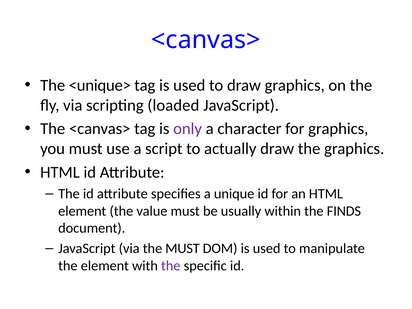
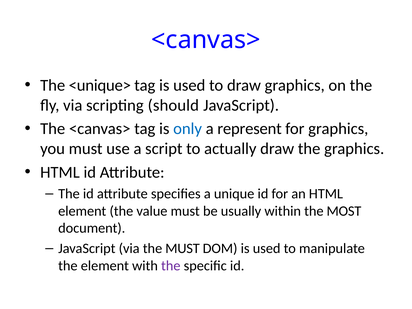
loaded: loaded -> should (173, 105)
only colour: purple -> blue (188, 129)
character: character -> represent (250, 129)
FINDS: FINDS -> MOST (344, 211)
